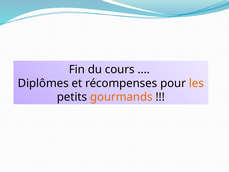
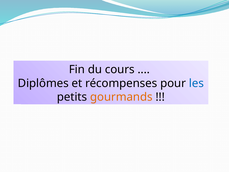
les colour: orange -> blue (196, 83)
